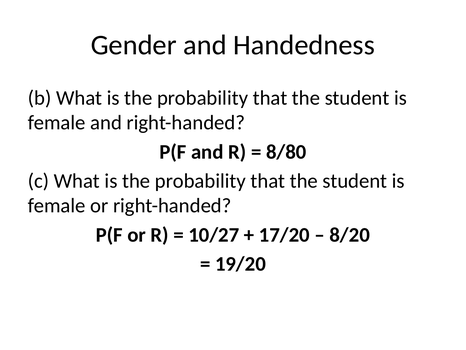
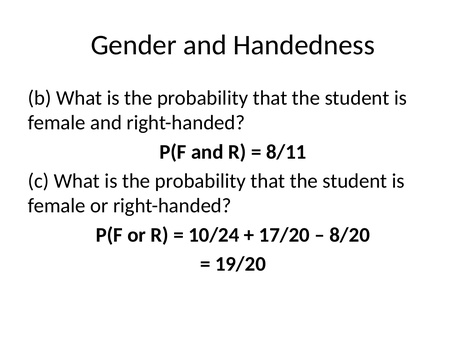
8/80: 8/80 -> 8/11 (286, 152)
10/27: 10/27 -> 10/24 (214, 234)
